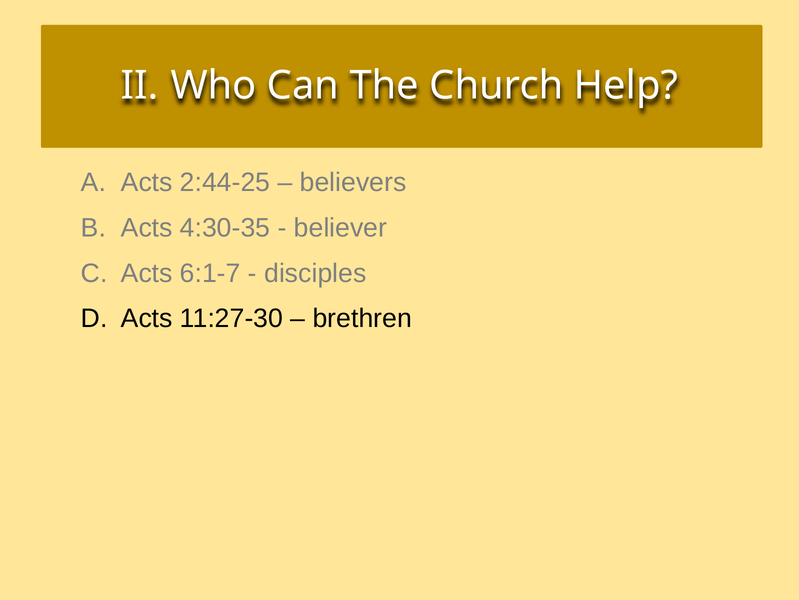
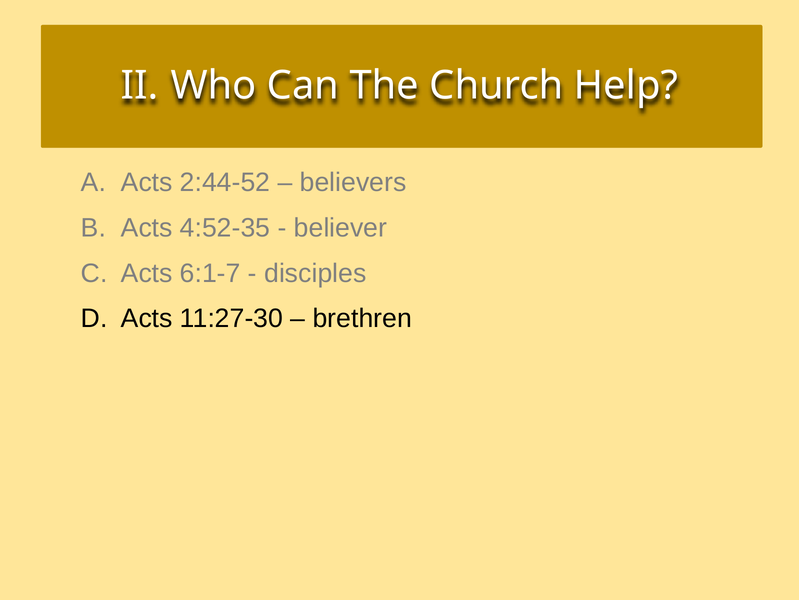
2:44-25: 2:44-25 -> 2:44-52 (225, 182)
4:30-35: 4:30-35 -> 4:52-35 (225, 228)
